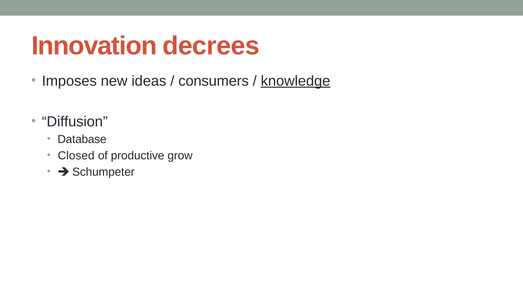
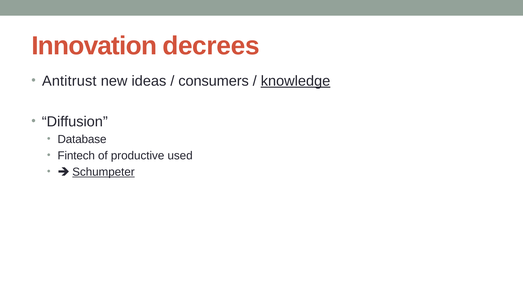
Imposes: Imposes -> Antitrust (69, 81)
Closed: Closed -> Fintech (76, 156)
grow: grow -> used (180, 156)
Schumpeter underline: none -> present (103, 172)
